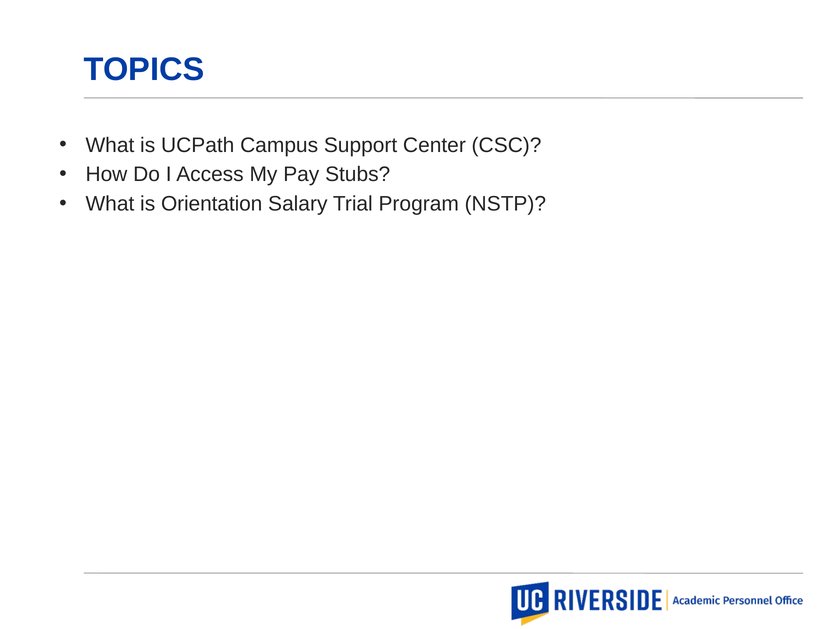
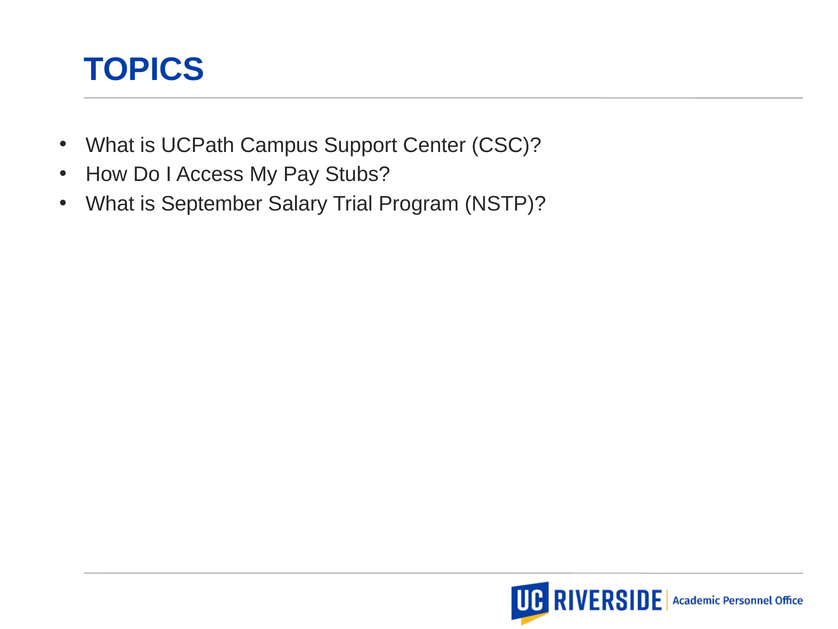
Orientation: Orientation -> September (212, 204)
